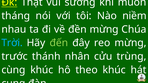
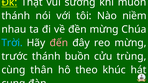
tháng: tháng -> thánh (16, 16)
đến colour: light green -> pink (59, 43)
nhân: nhân -> buồn (77, 57)
cùng khúc: khúc -> thân (42, 70)
